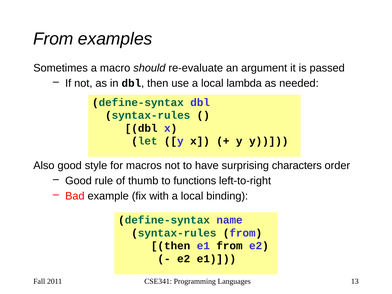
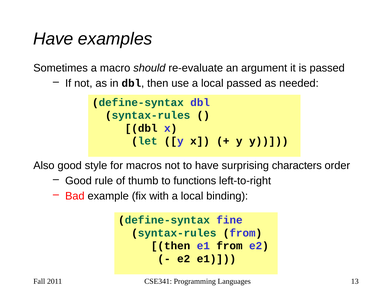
From: From -> Have (53, 39)
local lambda: lambda -> passed (244, 83)
name: name -> fine (230, 220)
